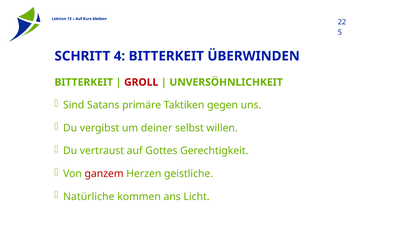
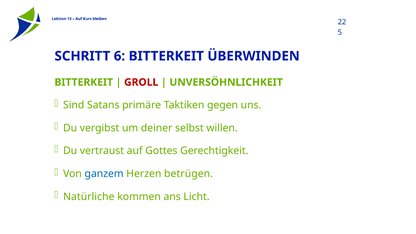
4: 4 -> 6 (119, 56)
ganzem colour: red -> blue (104, 174)
geistliche: geistliche -> betrügen (189, 174)
